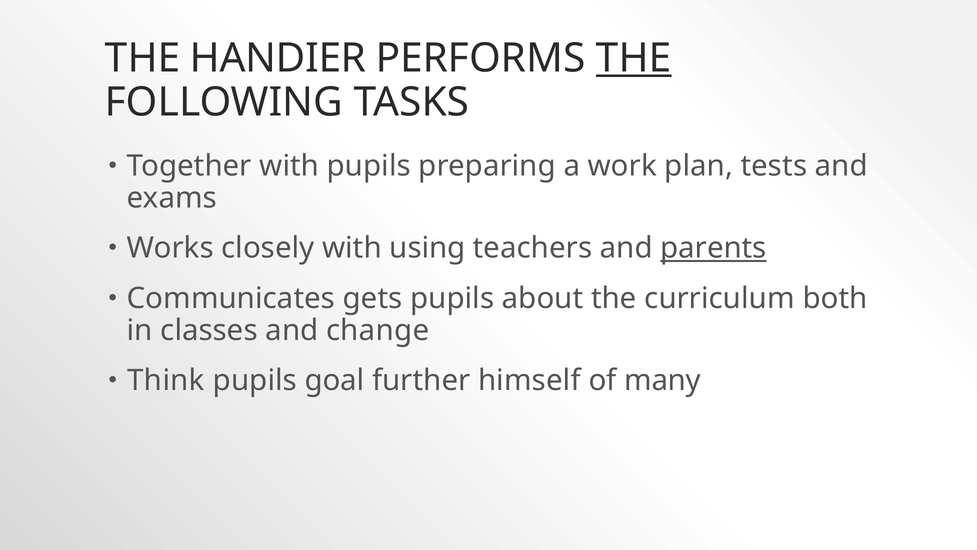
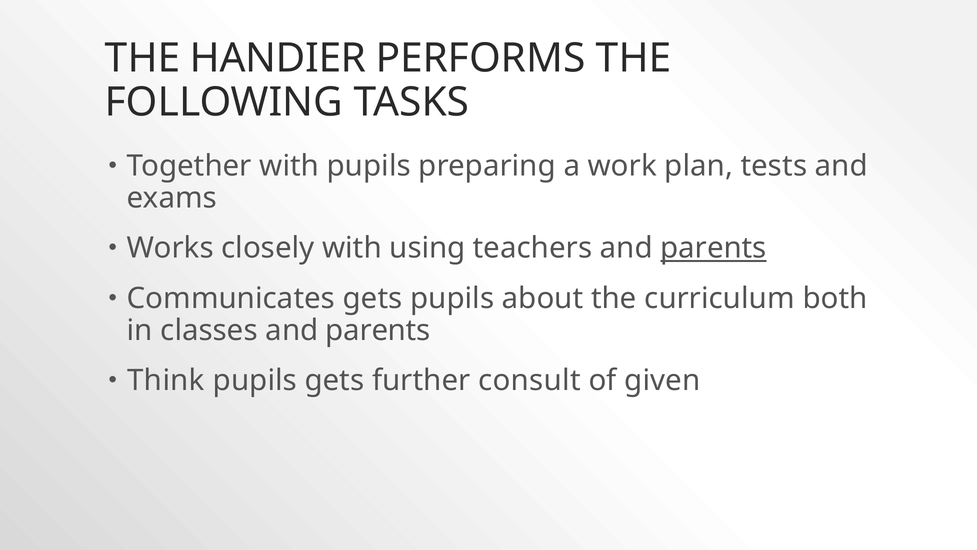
THE underline: present -> none (634, 58)
classes and change: change -> parents (378, 330)
pupils goal: goal -> gets (334, 380)
himself: himself -> consult (529, 380)
many: many -> given (662, 380)
